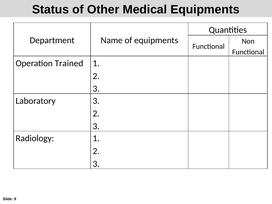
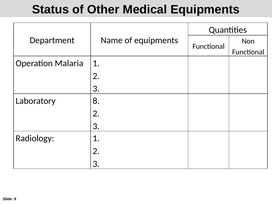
Trained: Trained -> Malaria (69, 63)
Laboratory 3: 3 -> 8 (96, 101)
